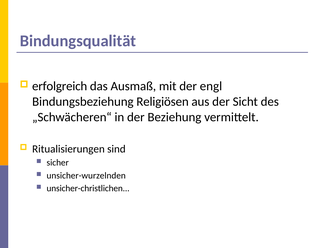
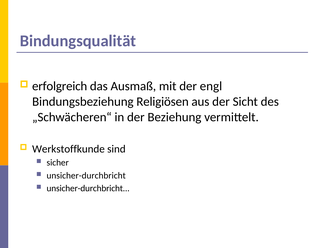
Ritualisierungen: Ritualisierungen -> Werkstoffkunde (68, 149)
unsicher-wurzelnden: unsicher-wurzelnden -> unsicher-durchbricht (86, 175)
unsicher-christlichen: unsicher-christlichen -> unsicher-durchbricht (88, 188)
